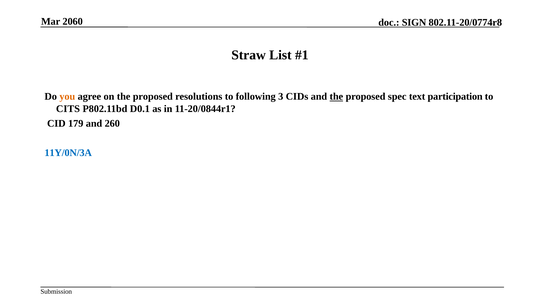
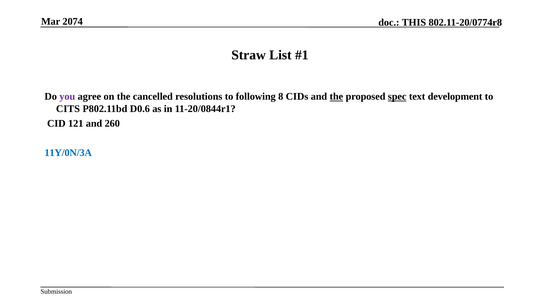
2060: 2060 -> 2074 (73, 21)
SIGN: SIGN -> THIS (414, 23)
you colour: orange -> purple (67, 97)
on the proposed: proposed -> cancelled (153, 97)
3: 3 -> 8 (281, 97)
spec underline: none -> present (397, 97)
participation: participation -> development (455, 97)
D0.1: D0.1 -> D0.6 (140, 109)
179: 179 -> 121 (76, 123)
